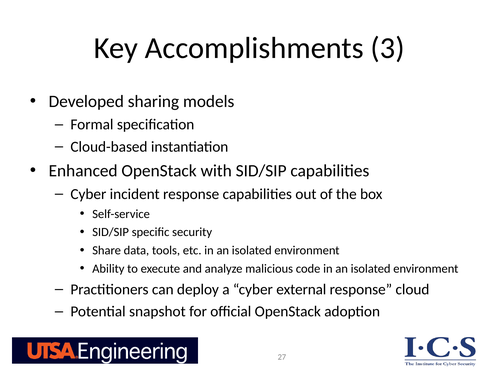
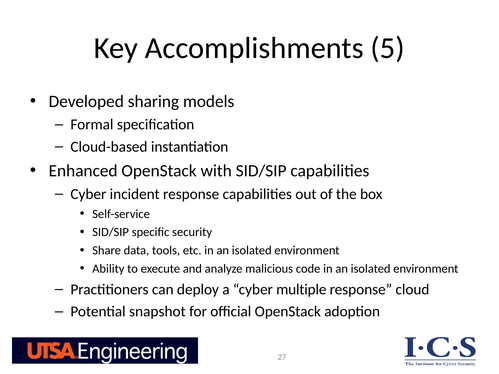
3: 3 -> 5 (388, 48)
external: external -> multiple (301, 290)
